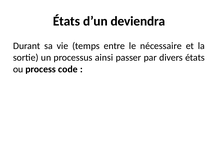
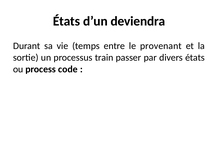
nécessaire: nécessaire -> provenant (161, 46)
ainsi: ainsi -> train (104, 57)
